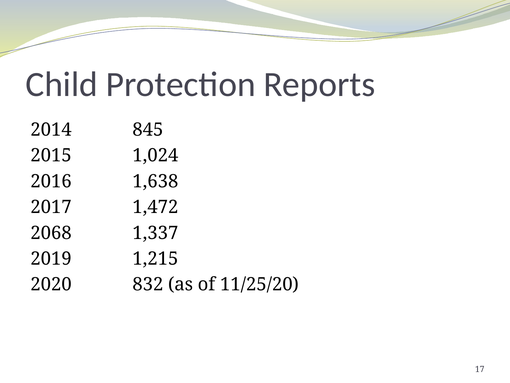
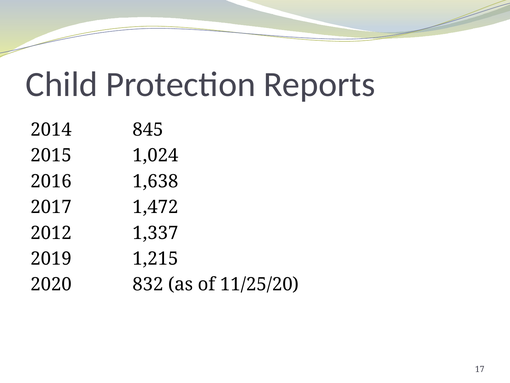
2068: 2068 -> 2012 (51, 233)
